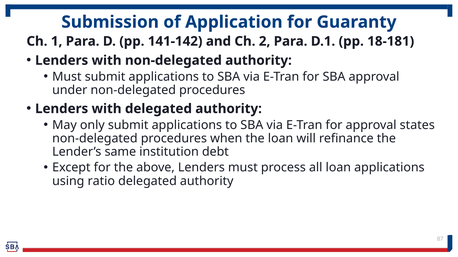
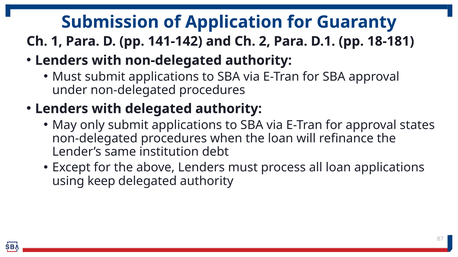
ratio: ratio -> keep (101, 181)
